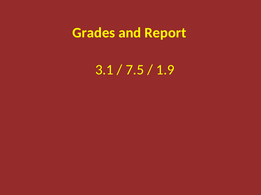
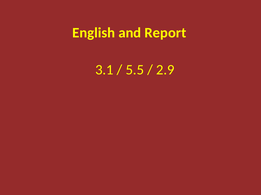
Grades: Grades -> English (94, 33)
7.5: 7.5 -> 5.5 (135, 70)
1.9: 1.9 -> 2.9 (165, 70)
